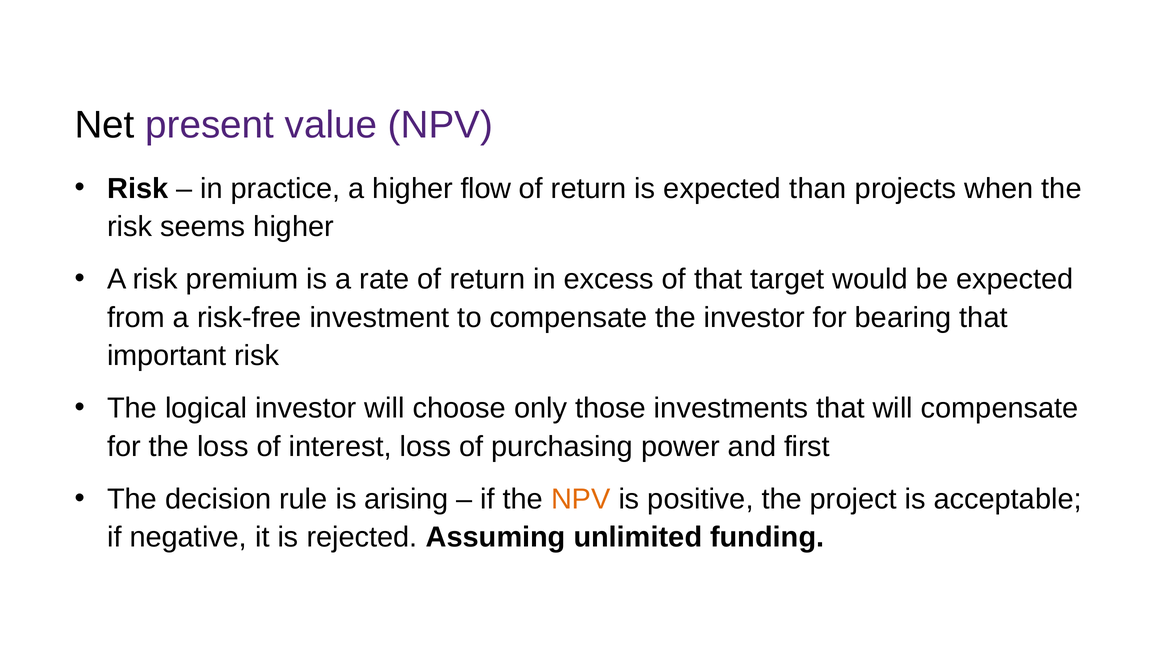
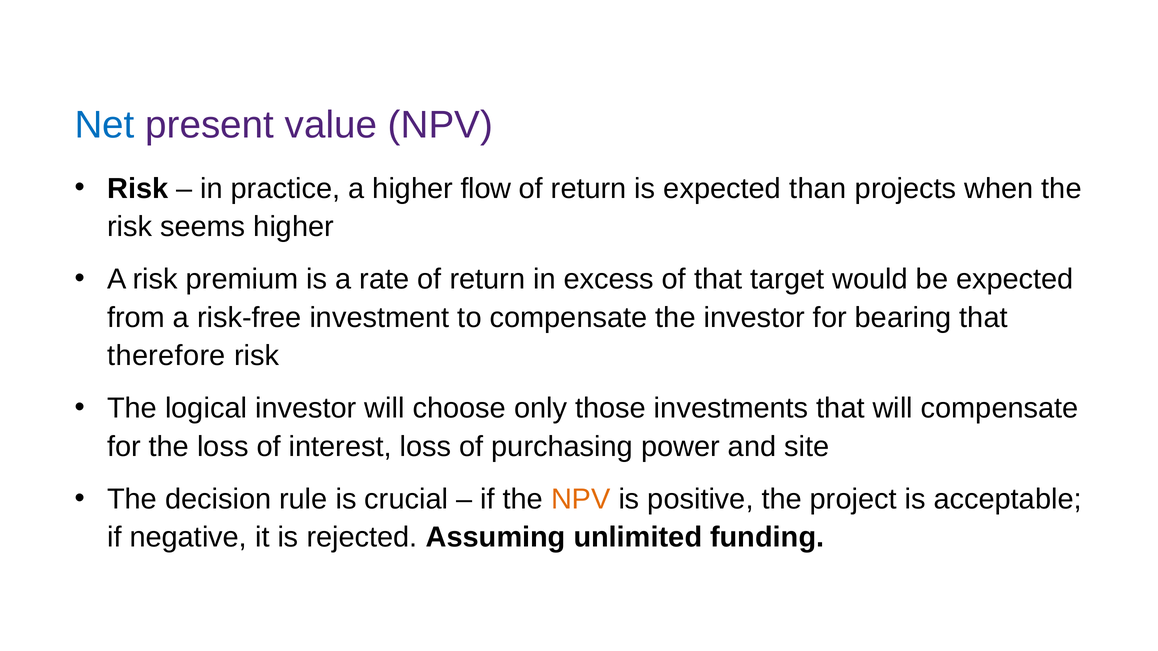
Net colour: black -> blue (105, 125)
important: important -> therefore (166, 356)
first: first -> site (807, 447)
arising: arising -> crucial (406, 499)
